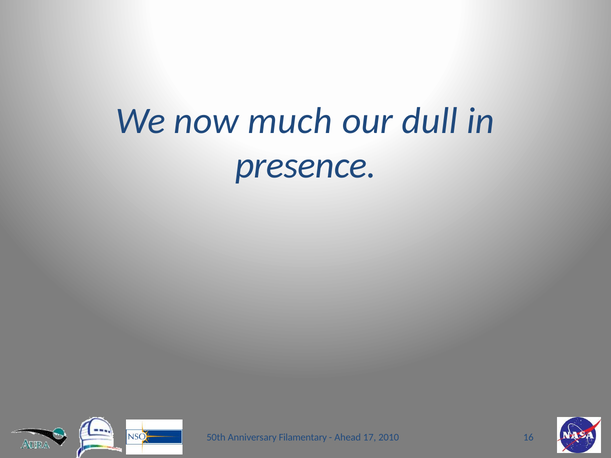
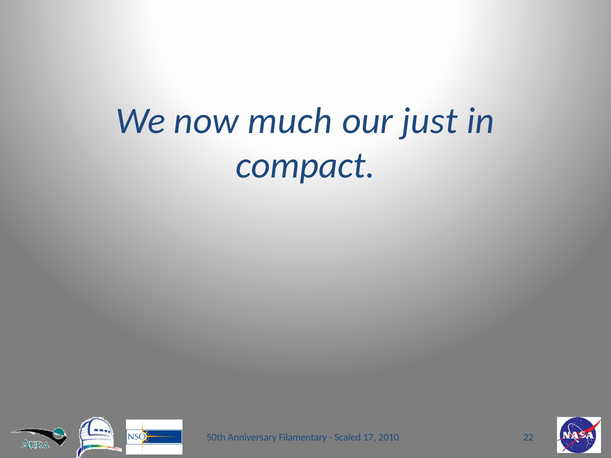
dull: dull -> just (430, 121)
presence: presence -> compact (305, 166)
Ahead: Ahead -> Scaled (348, 438)
16: 16 -> 22 (528, 438)
